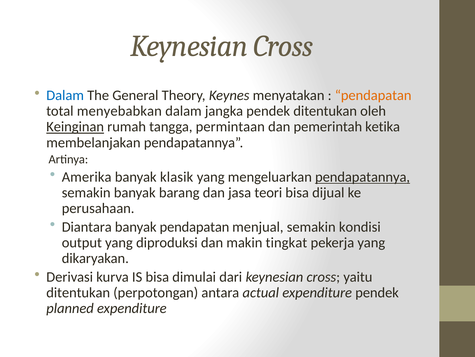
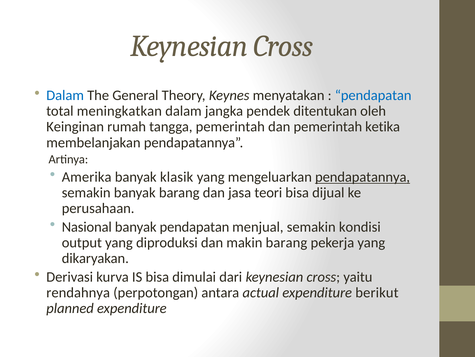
pendapatan colour: orange -> blue (373, 95)
menyebabkan: menyebabkan -> meningkatkan (119, 111)
Keinginan underline: present -> none (75, 127)
tangga permintaan: permintaan -> pemerintah (230, 127)
Diantara: Diantara -> Nasional (87, 227)
makin tingkat: tingkat -> barang (286, 242)
ditentukan: ditentukan -> rendahnya (78, 292)
expenditure pendek: pendek -> berikut (377, 292)
